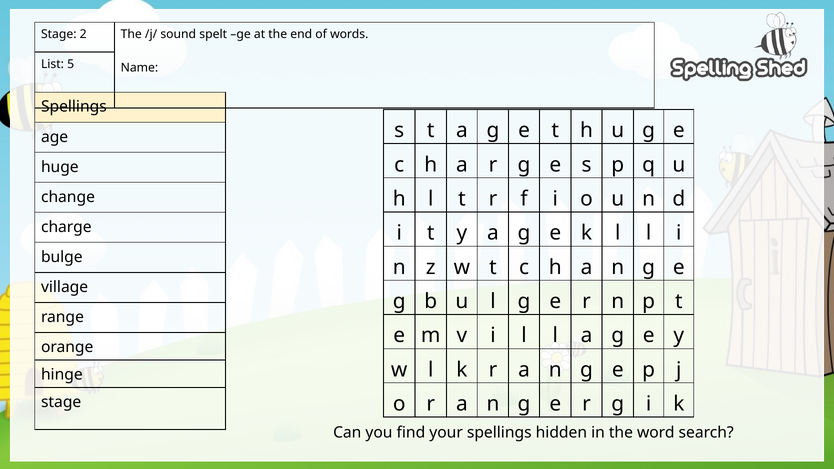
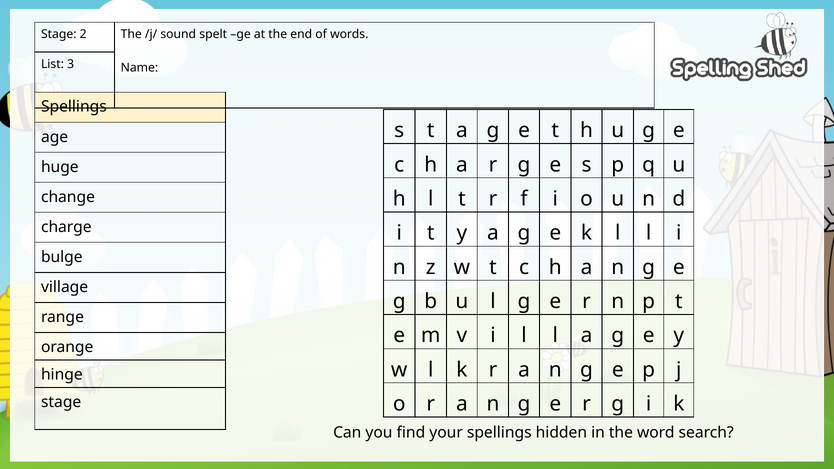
5: 5 -> 3 (71, 64)
